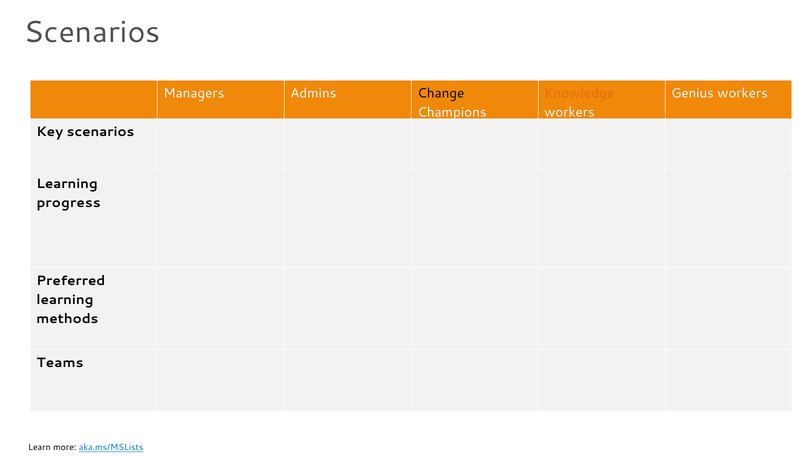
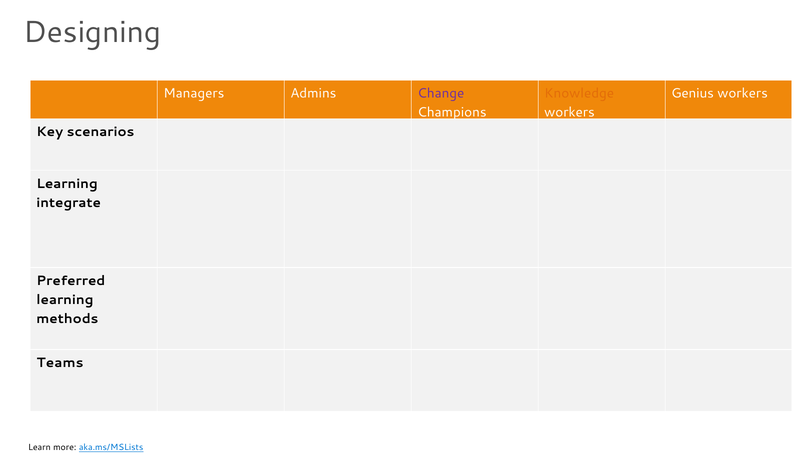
Scenarios: Scenarios -> Designing (92, 32)
Change colour: black -> purple (441, 93)
progress: progress -> integrate (69, 203)
